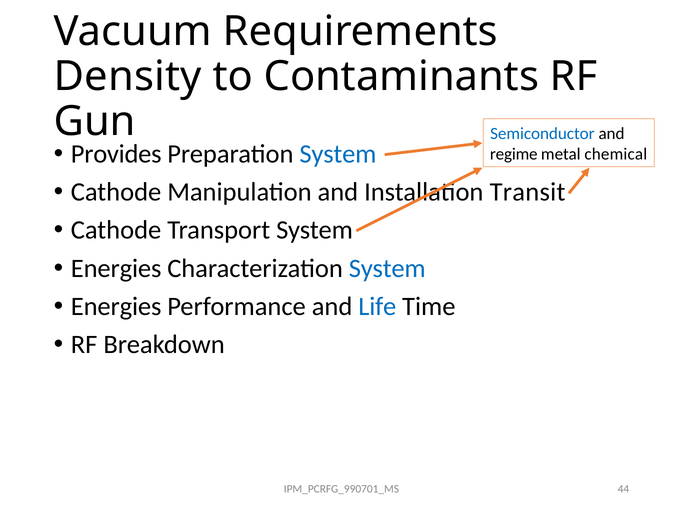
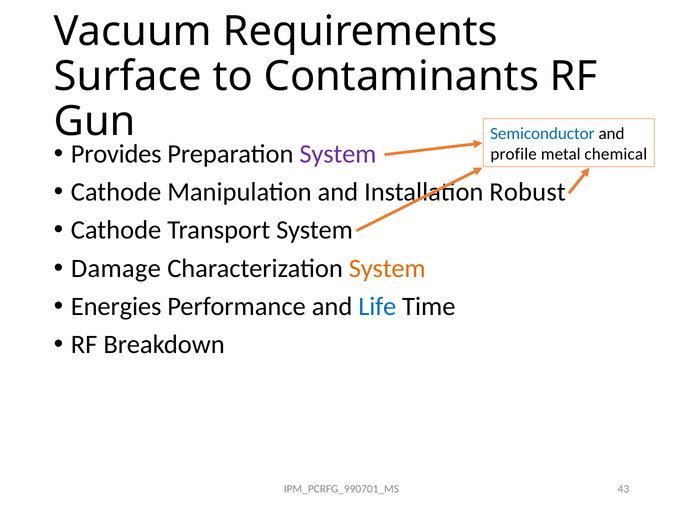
Density: Density -> Surface (128, 76)
System colour: blue -> purple (338, 154)
regime: regime -> profile (514, 154)
Transit: Transit -> Robust (528, 192)
Energies: Energies -> Damage (116, 269)
System colour: blue -> orange (387, 269)
44: 44 -> 43 (623, 489)
